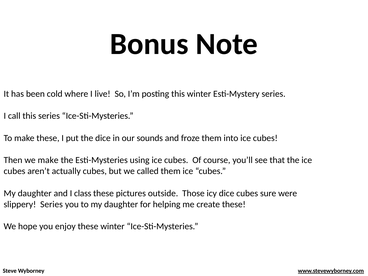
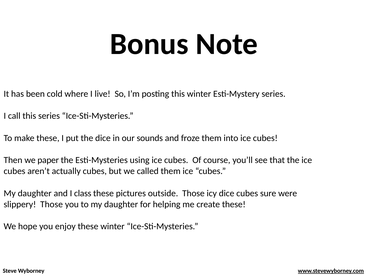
we make: make -> paper (48, 160)
slippery Series: Series -> Those (52, 204)
